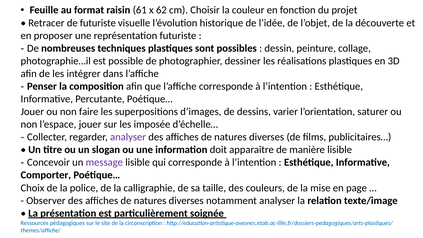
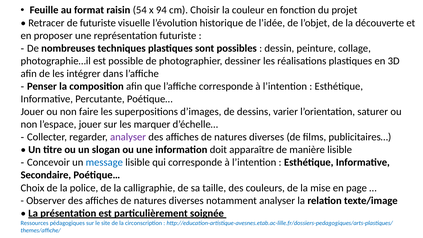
61: 61 -> 54 (140, 10)
62: 62 -> 94 (161, 10)
imposée: imposée -> marquer (152, 124)
message colour: purple -> blue (104, 162)
Comporter: Comporter -> Secondaire (46, 175)
